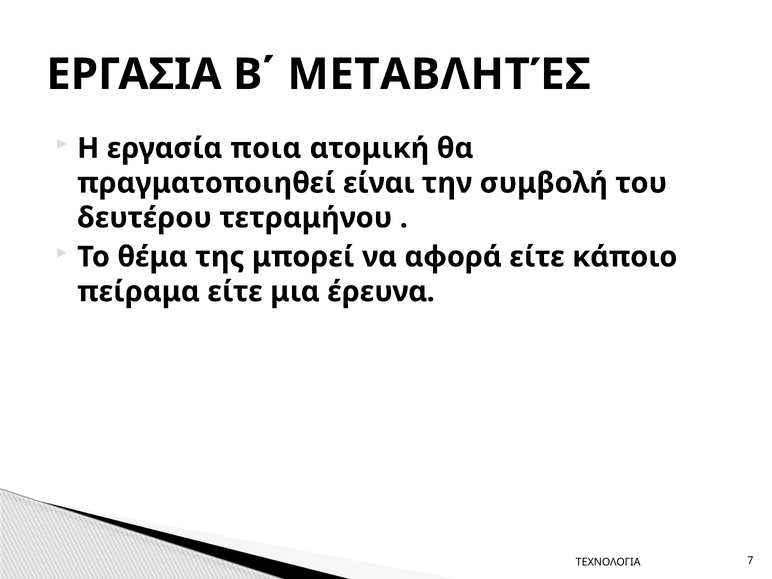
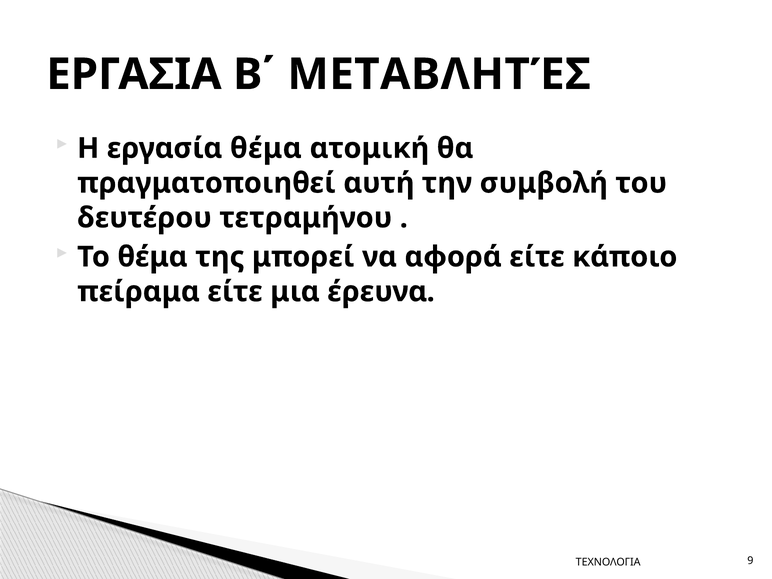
εργασία ποια: ποια -> θέμα (266, 148)
είναι: είναι -> αυτή (379, 183)
7: 7 -> 9 (750, 561)
